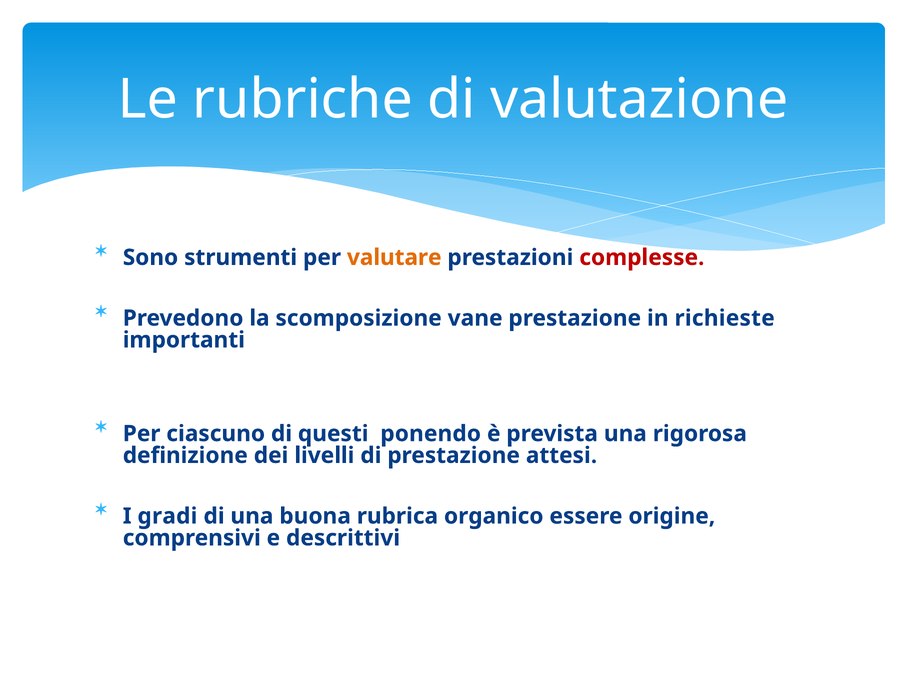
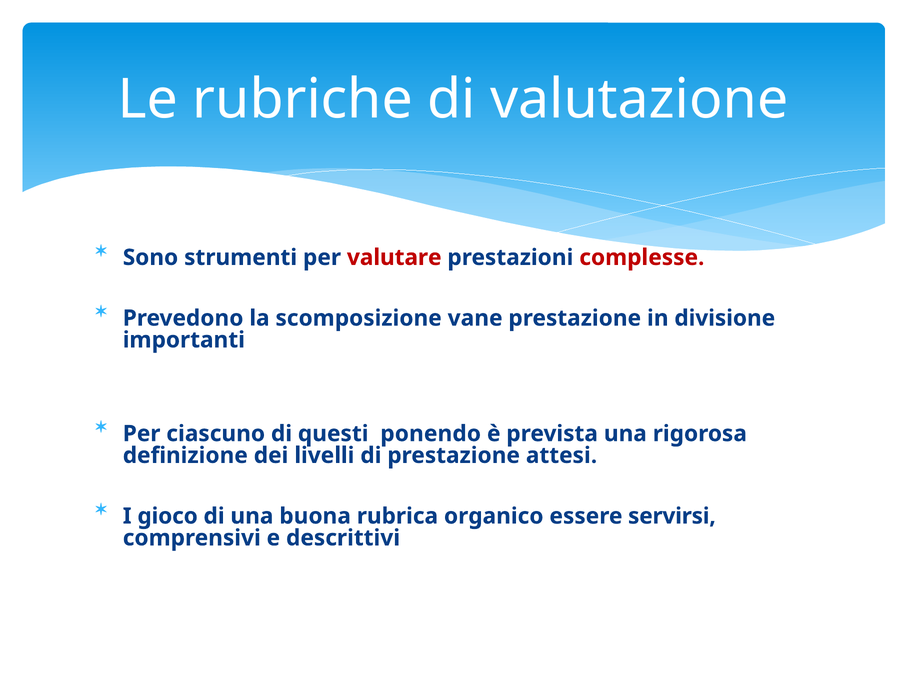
valutare colour: orange -> red (394, 258)
richieste: richieste -> divisione (725, 318)
gradi: gradi -> gioco (168, 516)
origine: origine -> servirsi (672, 516)
